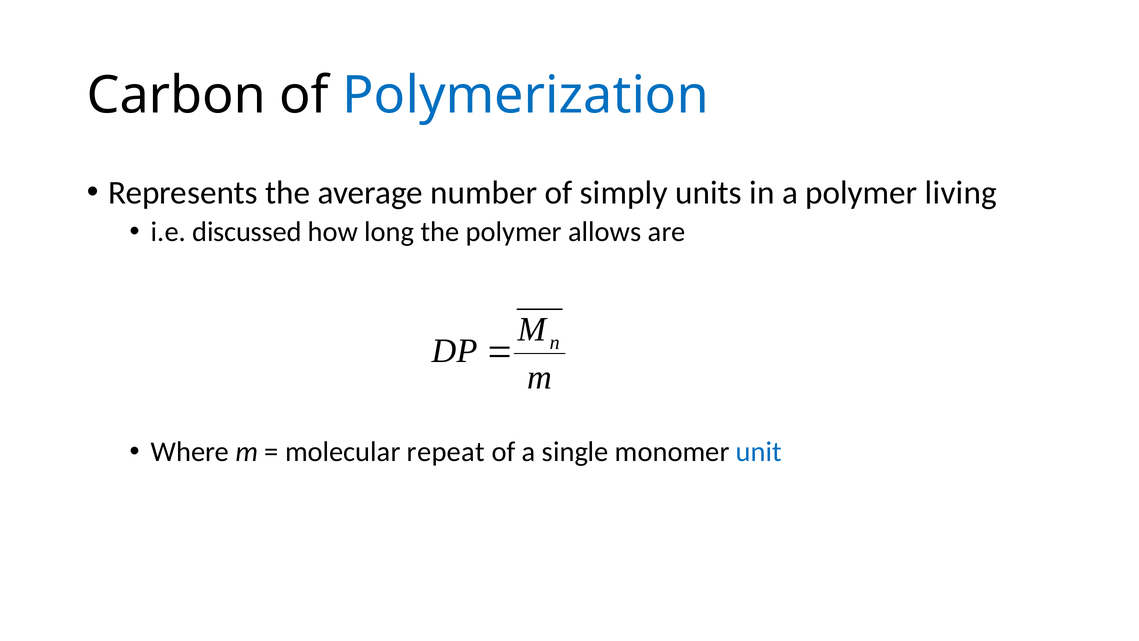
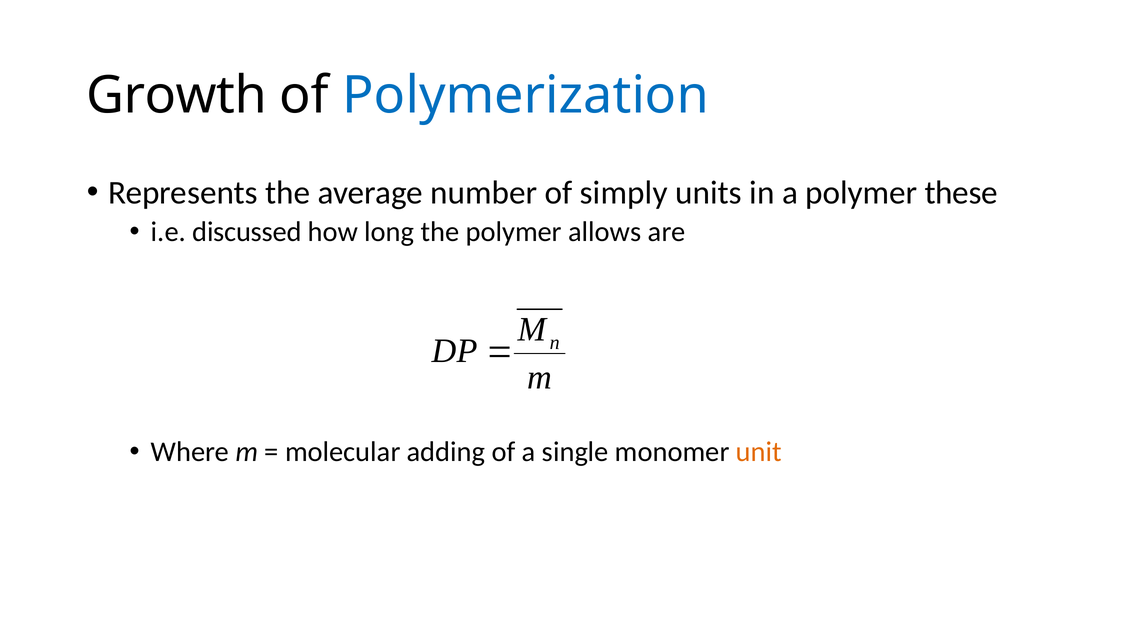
Carbon: Carbon -> Growth (177, 96)
living: living -> these (961, 193)
repeat: repeat -> adding (446, 452)
unit colour: blue -> orange (759, 452)
